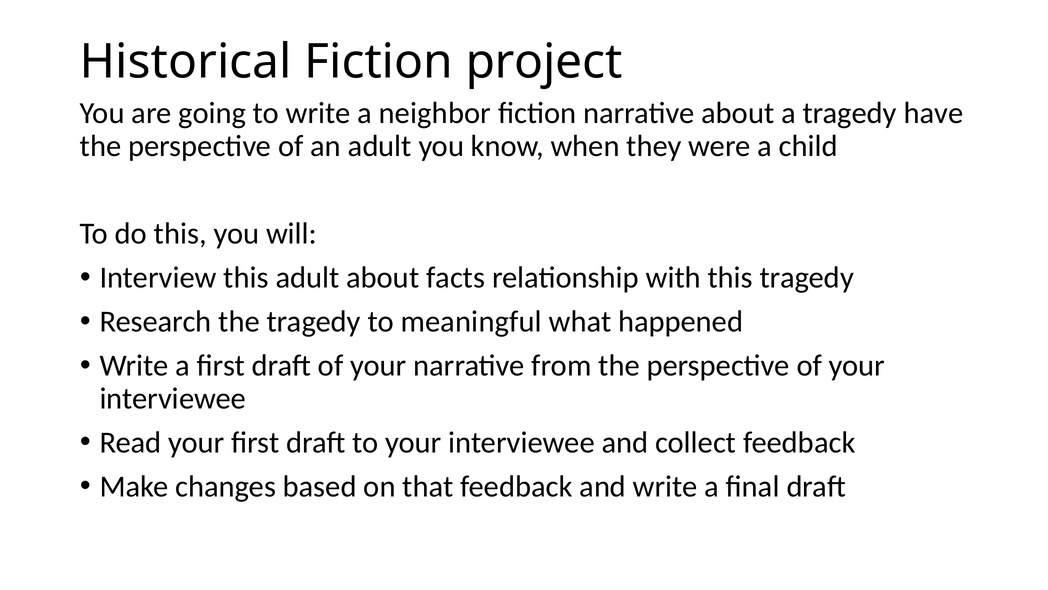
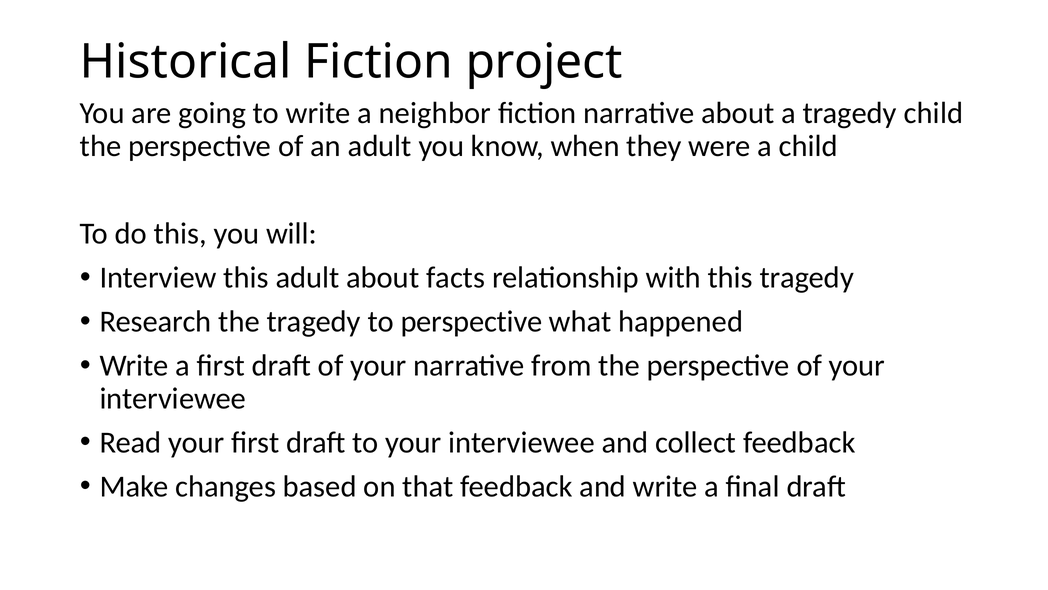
tragedy have: have -> child (933, 113)
to meaningful: meaningful -> perspective (471, 321)
